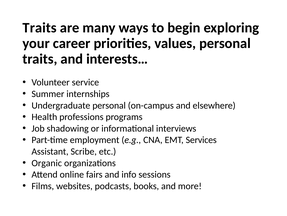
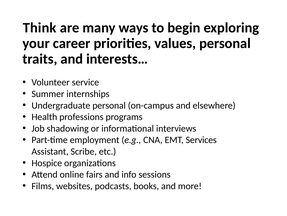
Traits: Traits -> Think (40, 28)
Organic: Organic -> Hospice (47, 162)
